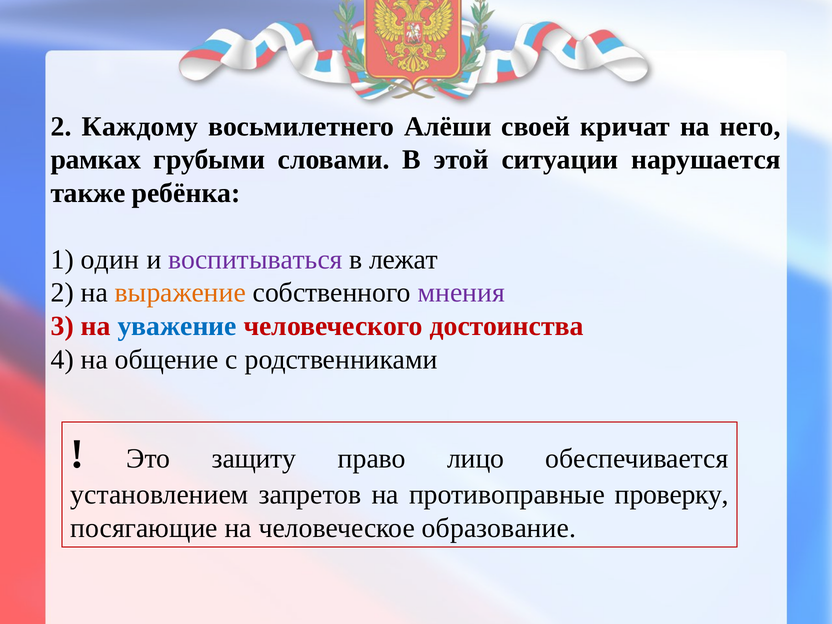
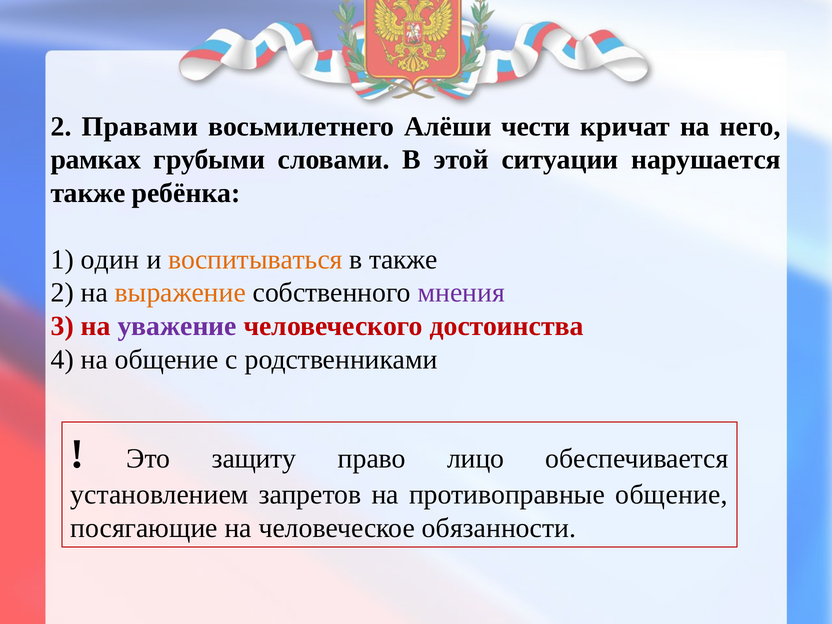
Каждому: Каждому -> Правами (140, 126)
своей: своей -> чести (536, 126)
воспитываться colour: purple -> orange (255, 260)
в лежат: лежат -> также (403, 260)
уважение colour: blue -> purple (177, 326)
противоправные проверку: проверку -> общение (672, 495)
образование: образование -> обязанности (499, 528)
